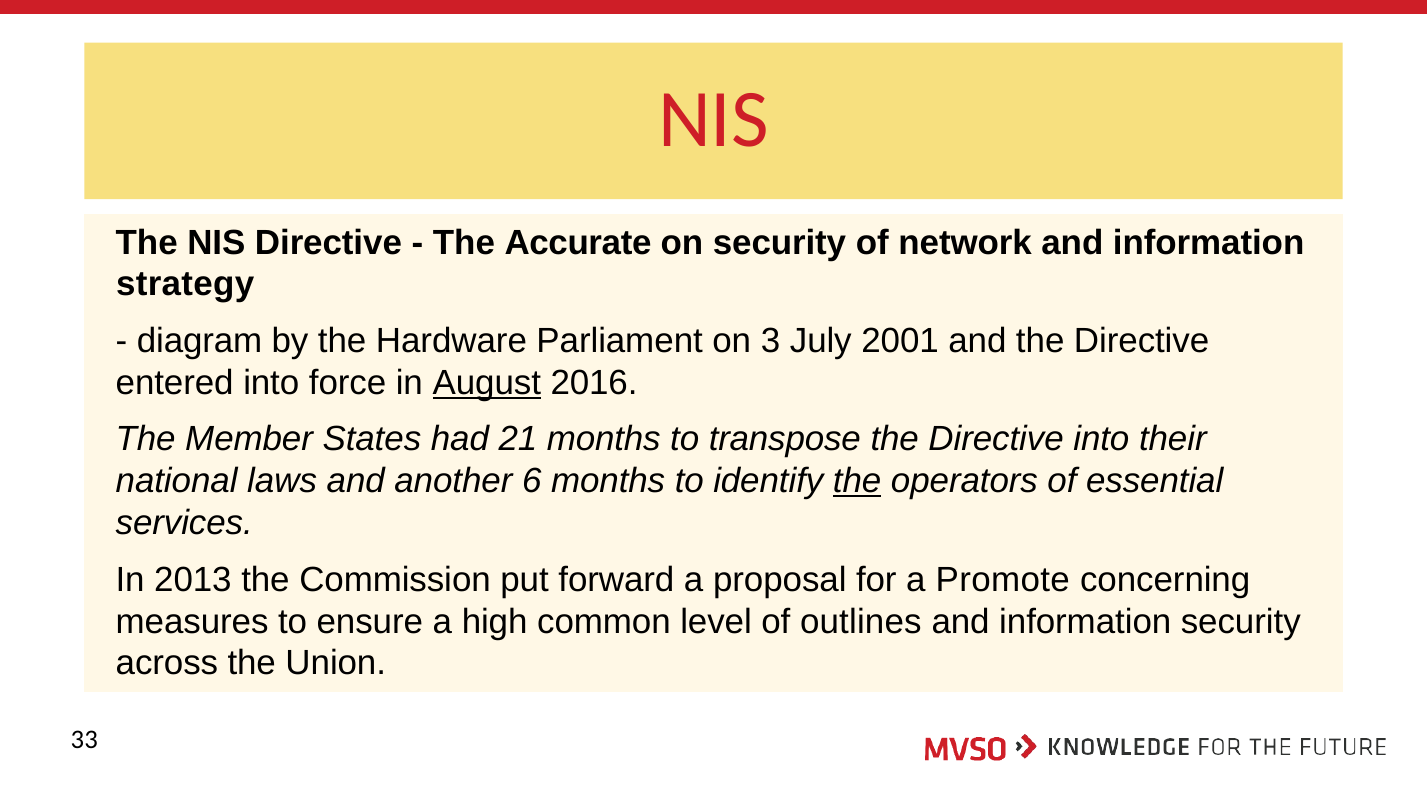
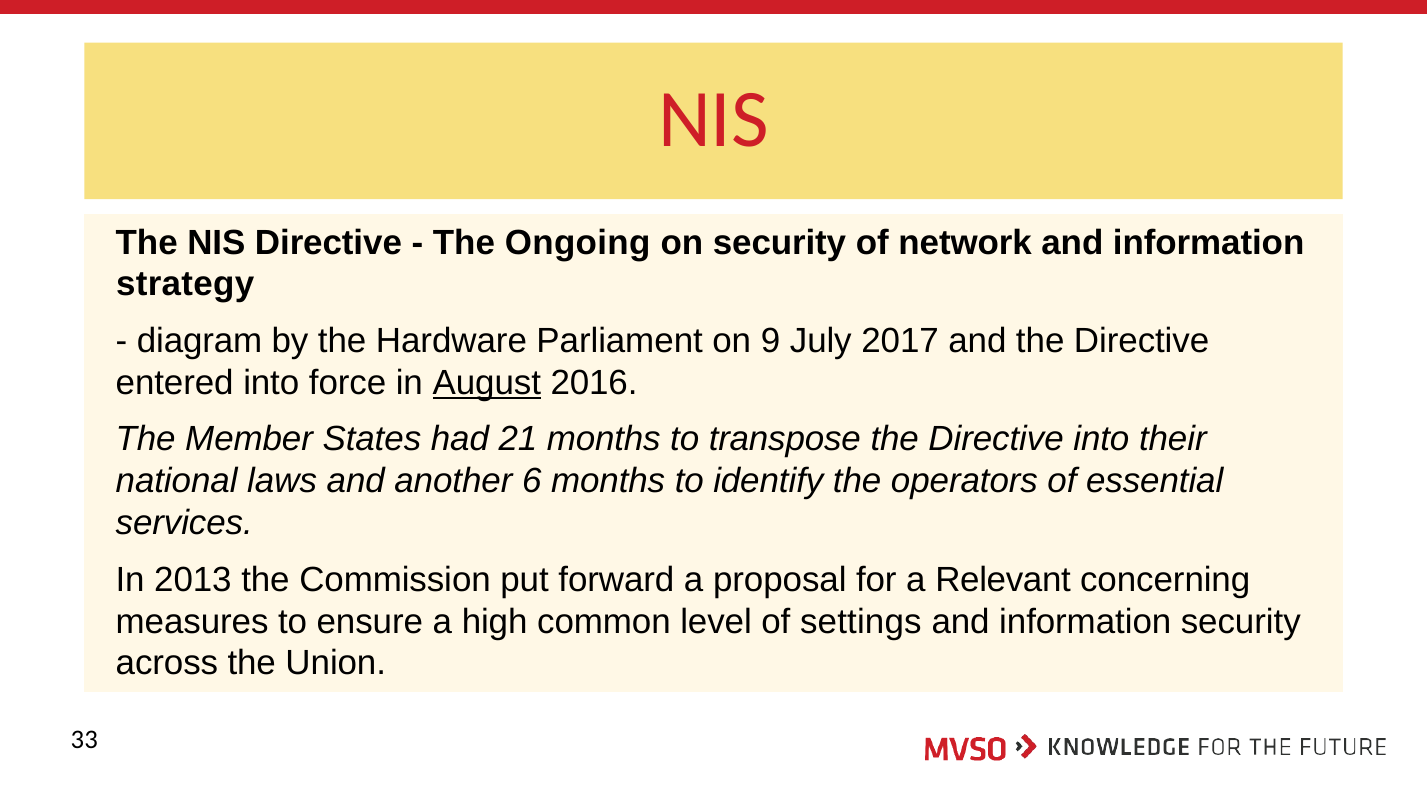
Accurate: Accurate -> Ongoing (578, 242)
3: 3 -> 9 (771, 341)
2001: 2001 -> 2017 (900, 341)
the underline: present -> none (857, 481)
Promote: Promote -> Relevant (1003, 579)
outlines: outlines -> settings (861, 621)
